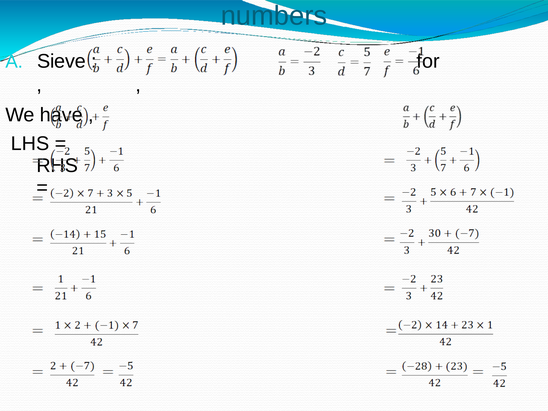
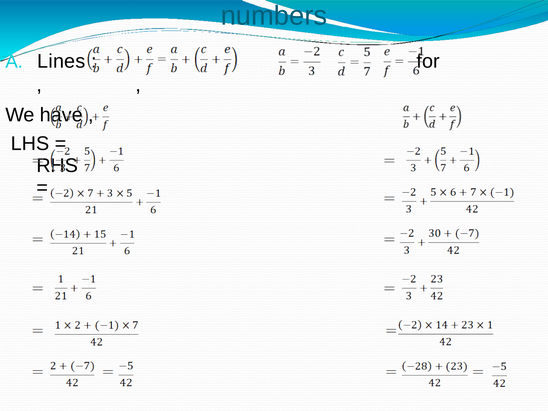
Sieve: Sieve -> Lines (61, 61)
